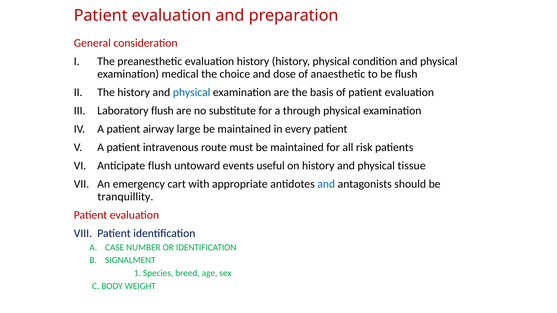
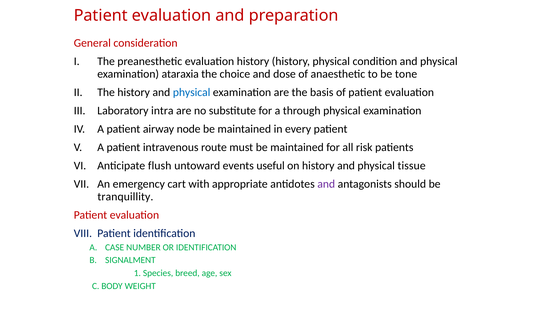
medical: medical -> ataraxia (180, 74)
be flush: flush -> tone (406, 74)
Laboratory flush: flush -> intra (162, 111)
large: large -> node (189, 129)
and colour: blue -> purple (326, 184)
